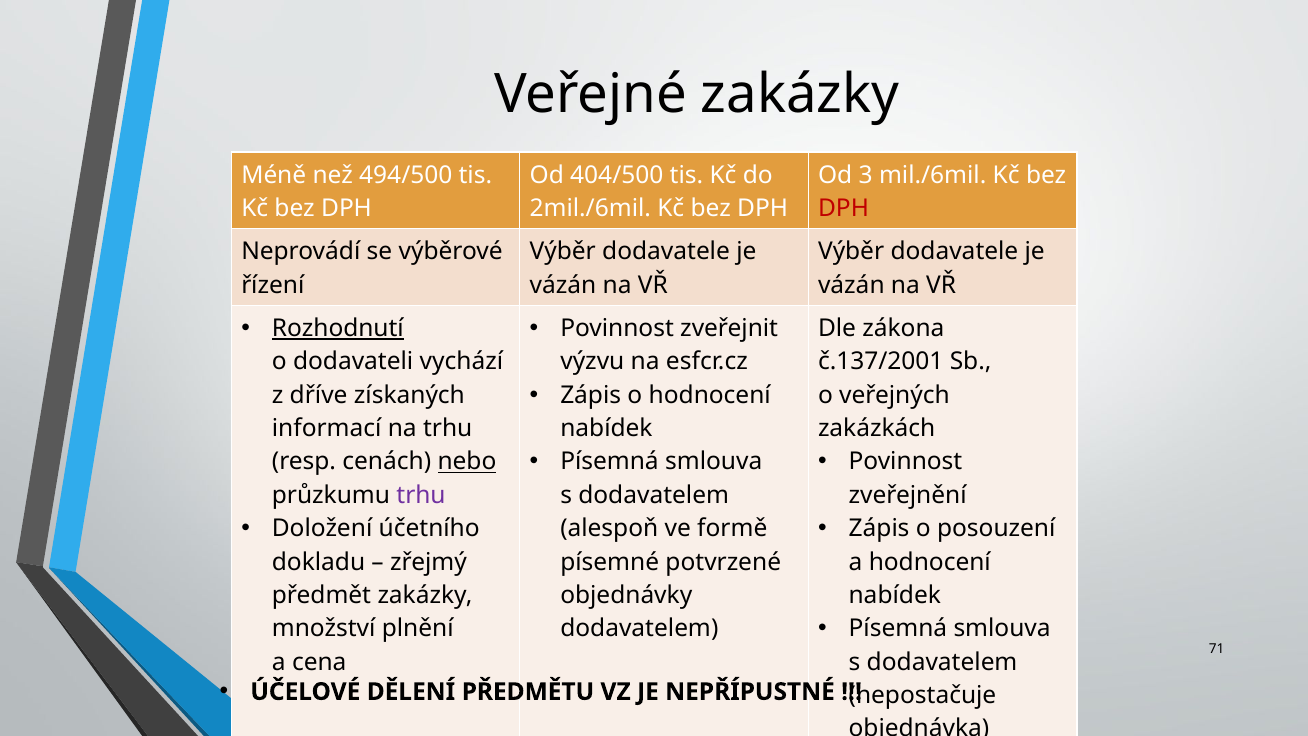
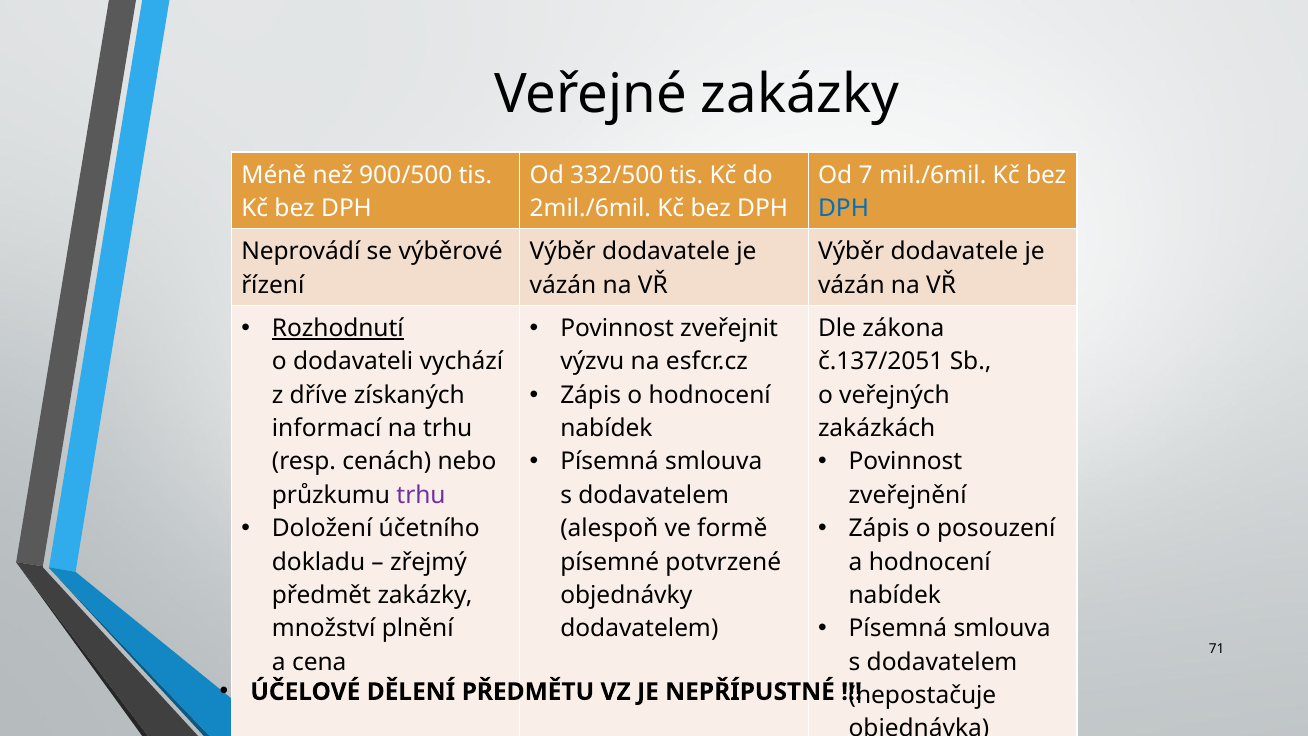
494/500: 494/500 -> 900/500 (406, 175)
404/500: 404/500 -> 332/500 (617, 175)
3: 3 -> 7 (866, 175)
DPH colour: red -> blue (843, 208)
č.137/2001: č.137/2001 -> č.137/2051 (881, 362)
nebo underline: present -> none (467, 462)
